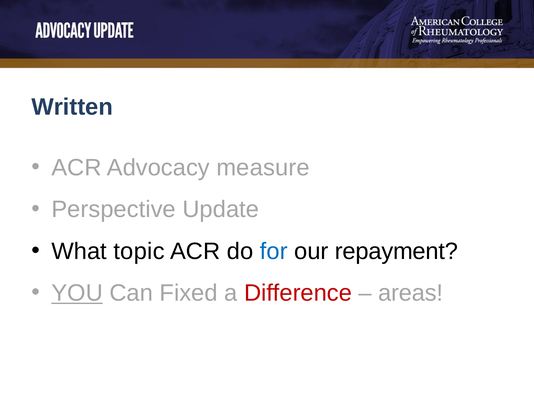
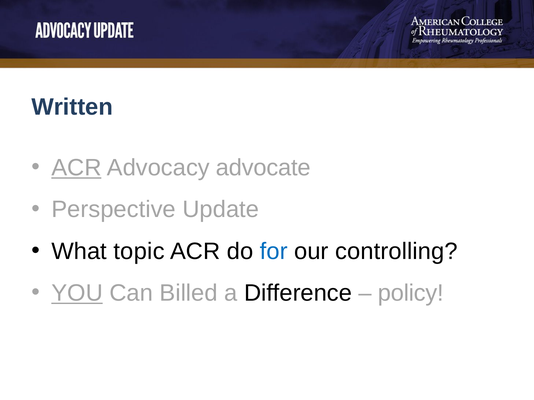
ACR underline: none -> present (76, 168)
measure: measure -> advocate (263, 168)
repayment: repayment -> controlling (396, 252)
Fixed: Fixed -> Billed (189, 293)
Difference colour: red -> black (298, 293)
areas: areas -> policy (411, 293)
